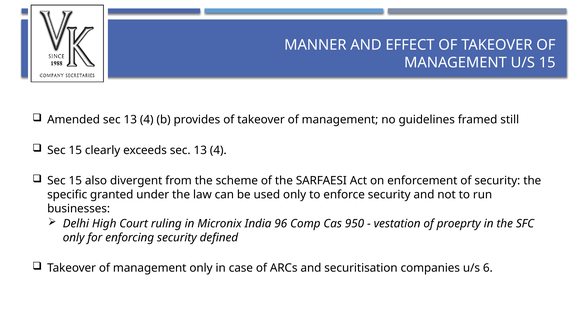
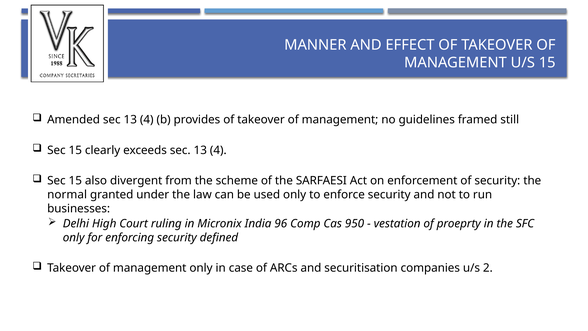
specific: specific -> normal (67, 194)
6: 6 -> 2 (488, 268)
